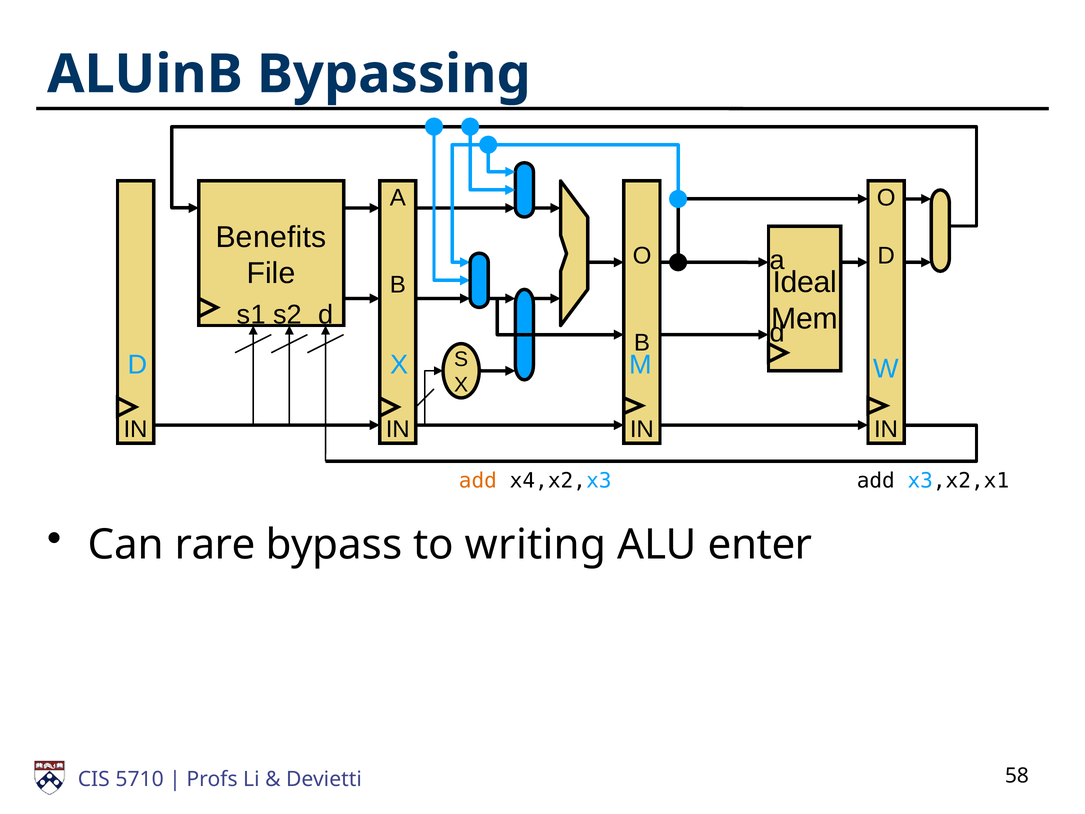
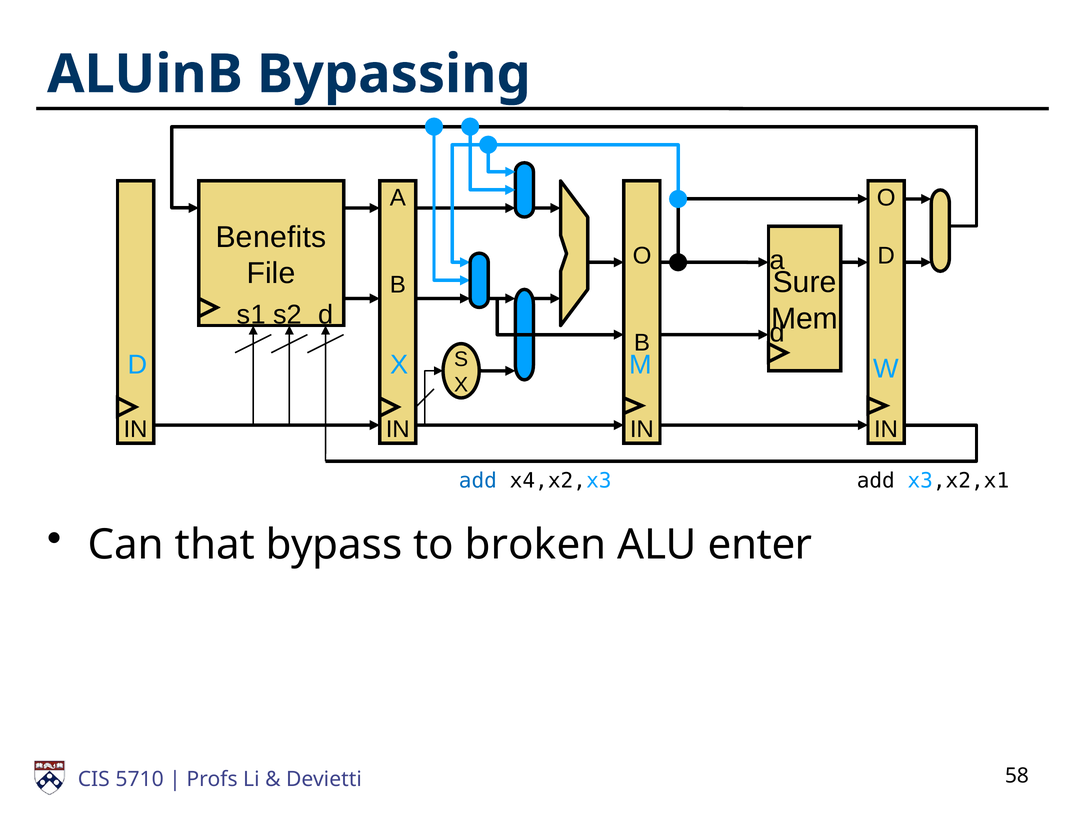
Ideal: Ideal -> Sure (805, 282)
add colour: orange -> blue (478, 481)
rare: rare -> that (215, 545)
writing: writing -> broken (536, 545)
